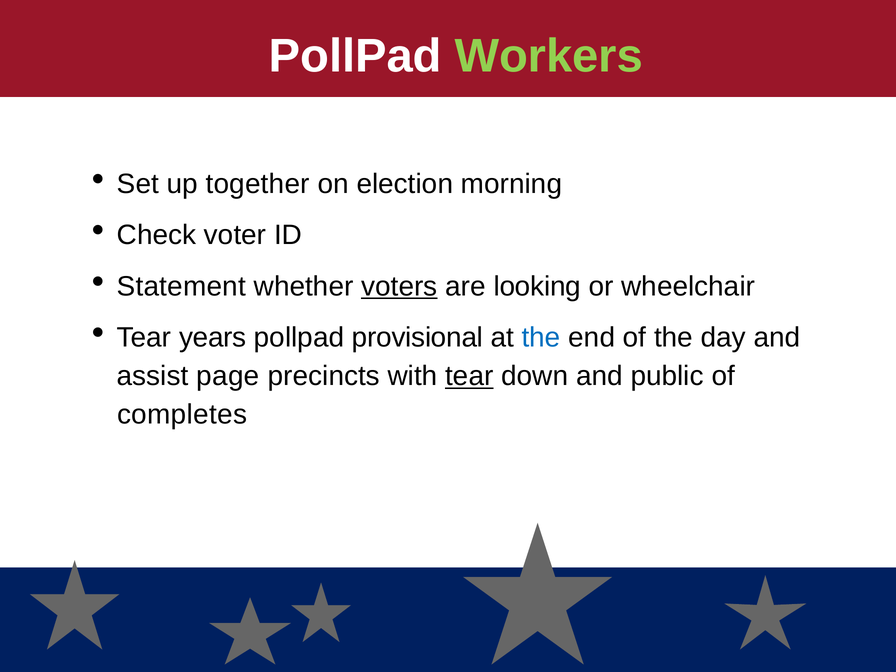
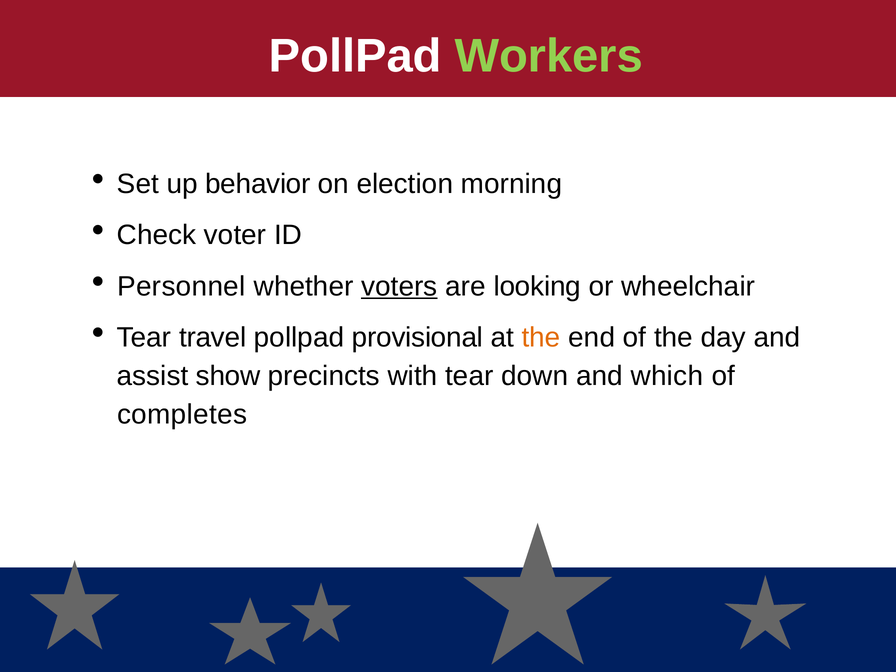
together: together -> behavior (258, 184)
Statement: Statement -> Personnel (181, 286)
years: years -> travel (213, 337)
the colour: blue -> orange (541, 337)
page: page -> show (228, 376)
tear underline: present -> none (469, 376)
public: public -> which (667, 376)
